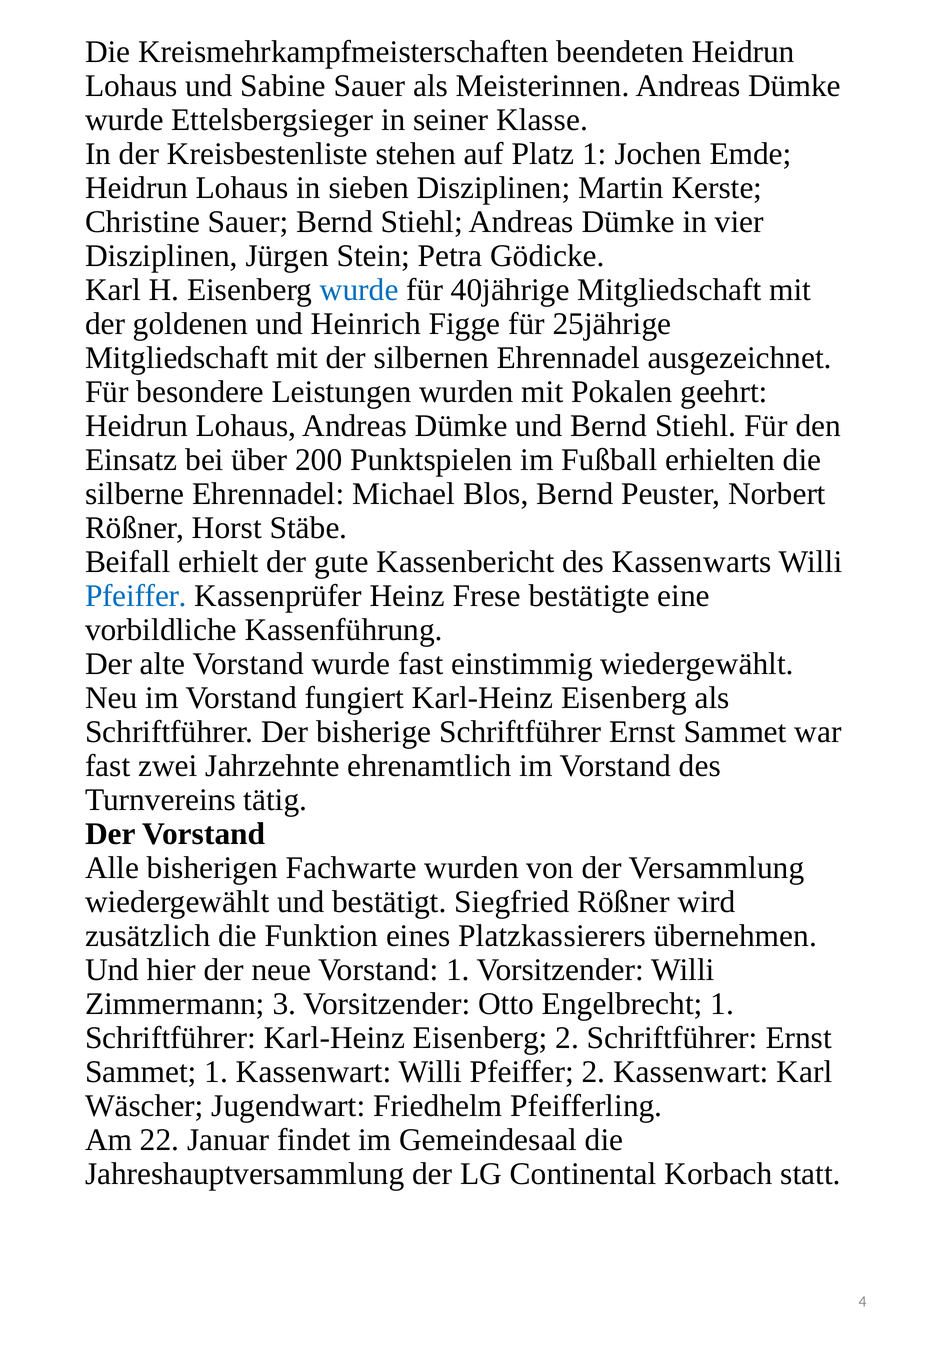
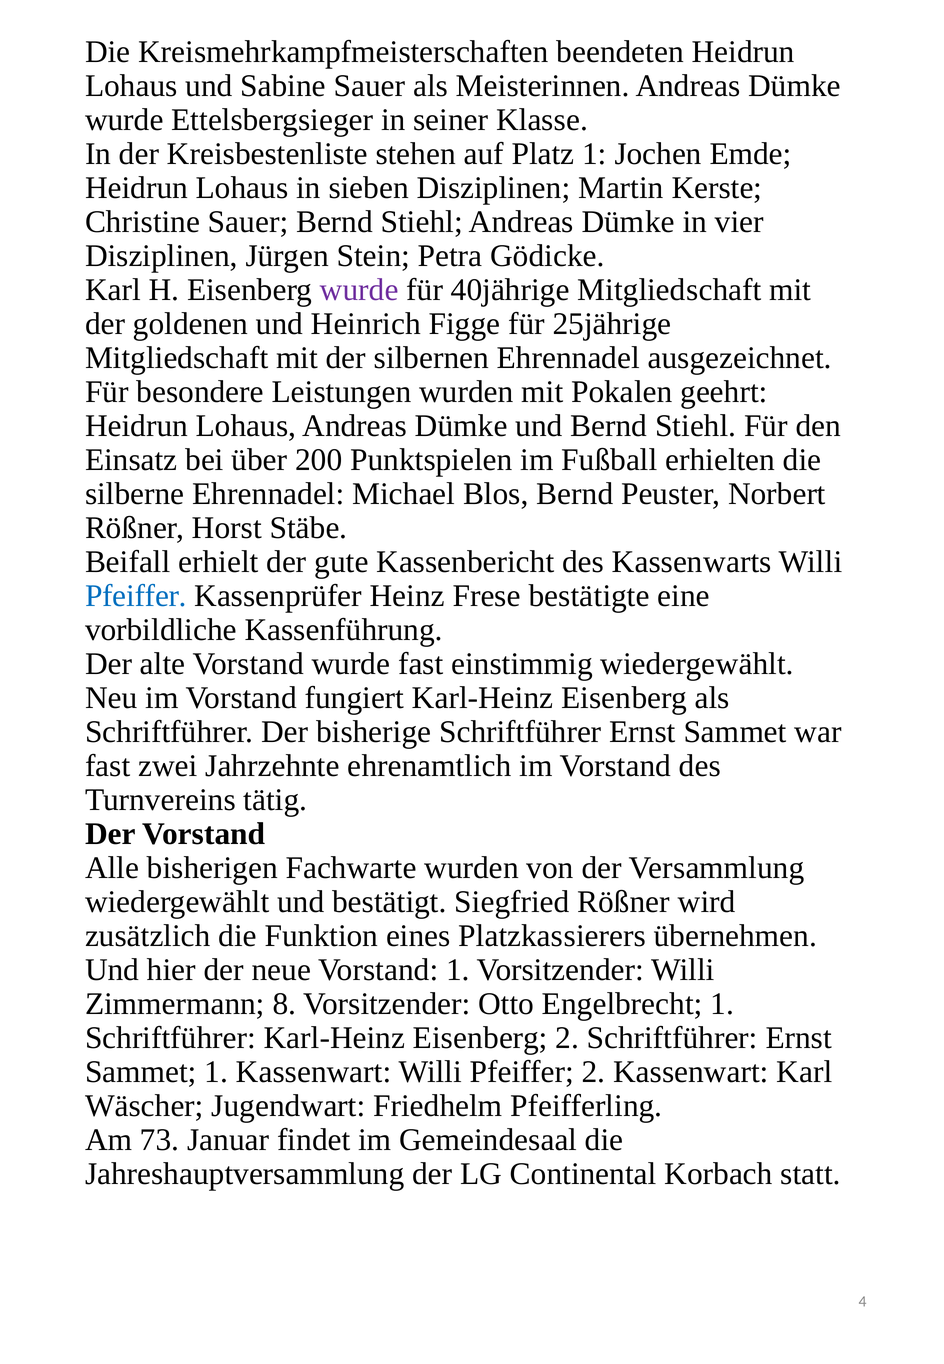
wurde colour: blue -> purple (359, 290)
3: 3 -> 8 (284, 1004)
22: 22 -> 73 (160, 1140)
